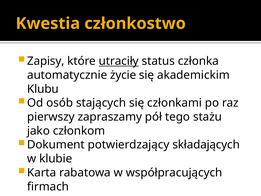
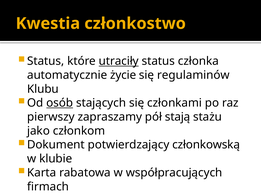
Zapisy: Zapisy -> Status (46, 61)
akademickim: akademickim -> regulaminów (193, 75)
osób underline: none -> present (60, 103)
tego: tego -> stają (178, 117)
składających: składających -> członkowską (206, 145)
